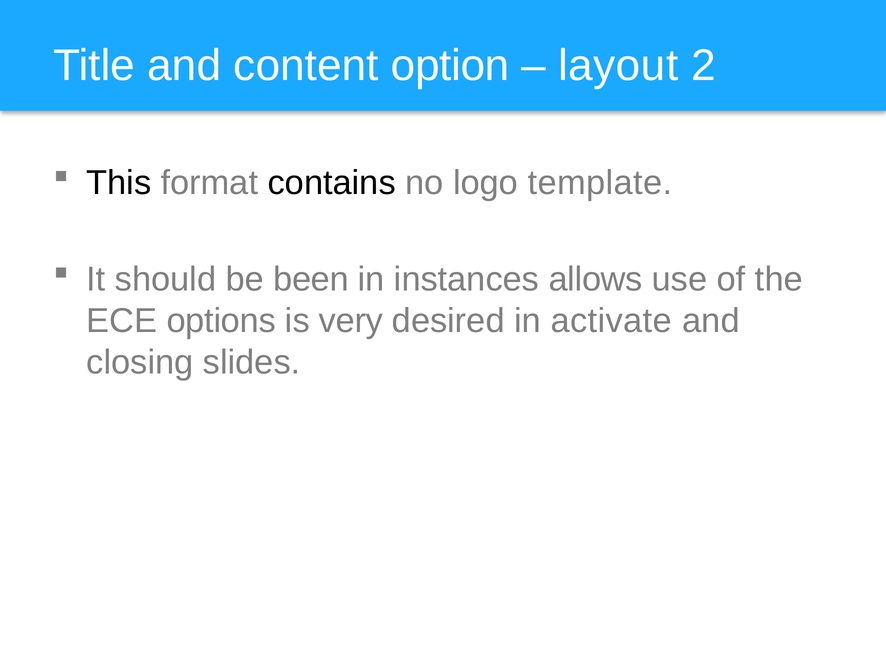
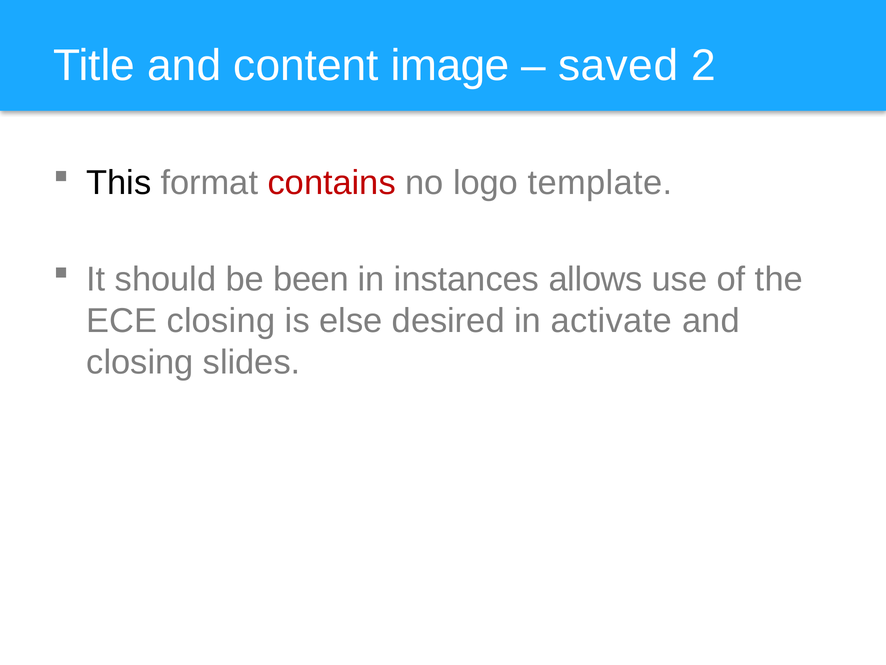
option: option -> image (450, 66)
layout: layout -> saved (618, 66)
contains colour: black -> red (332, 183)
ECE options: options -> closing (221, 320)
very: very -> else (351, 320)
